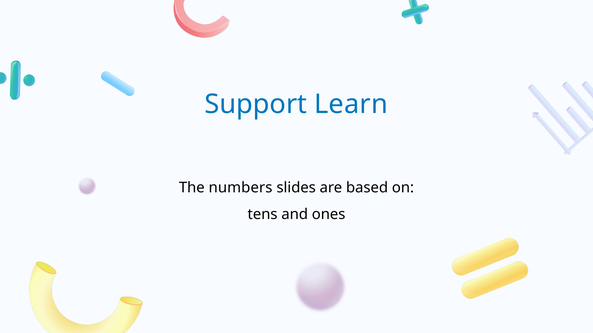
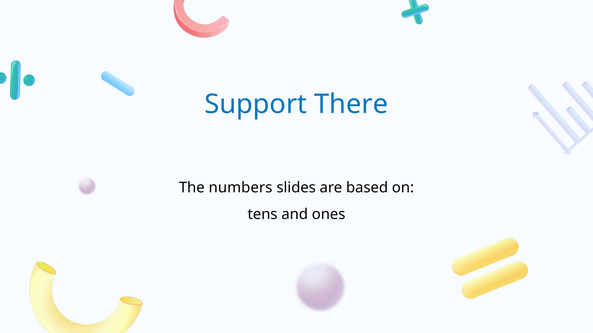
Learn: Learn -> There (351, 104)
